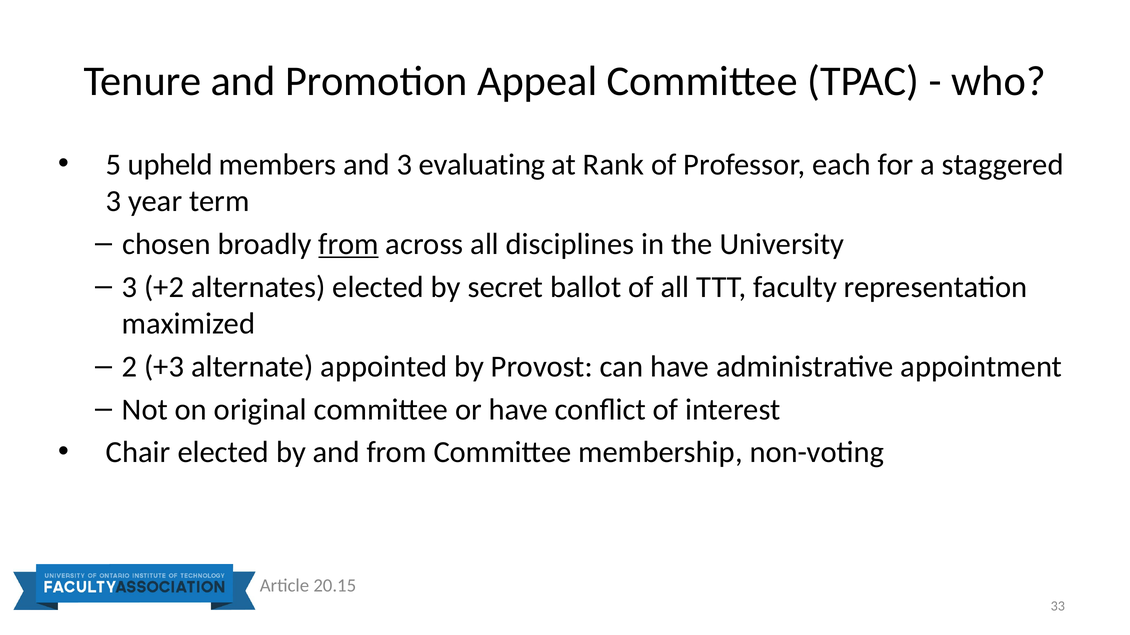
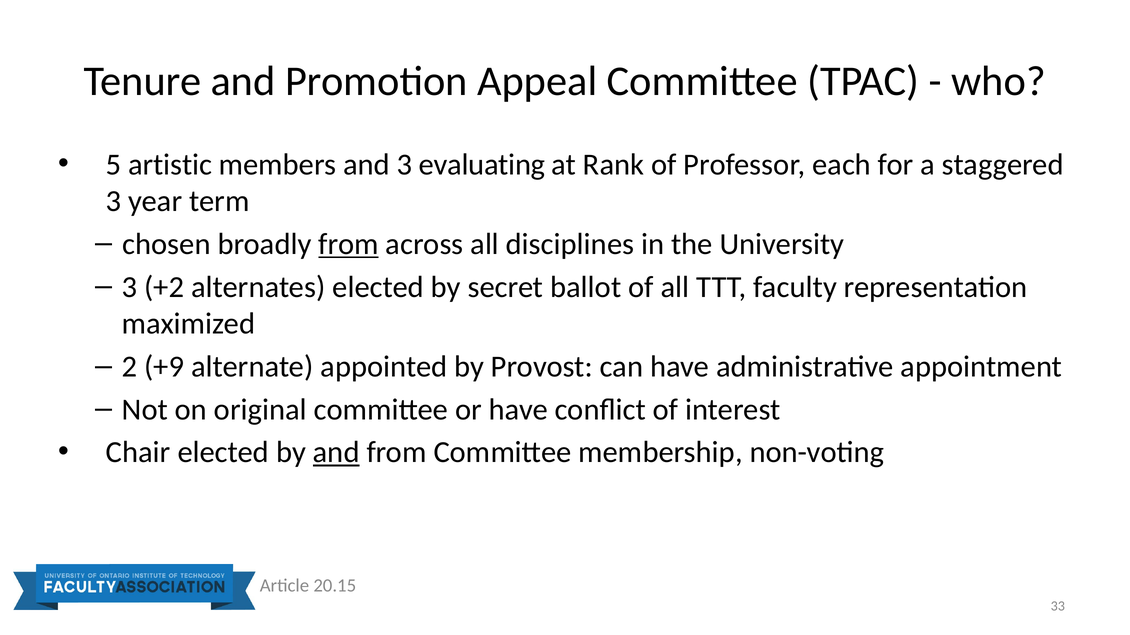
upheld: upheld -> artistic (170, 165)
+3: +3 -> +9 (164, 367)
and underline: none -> present (336, 453)
